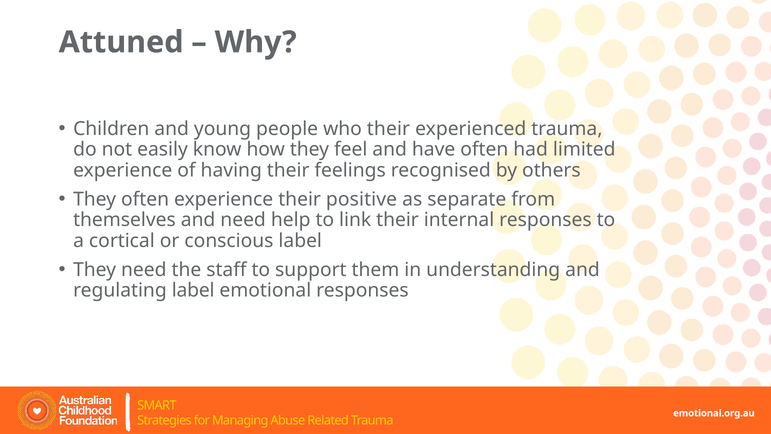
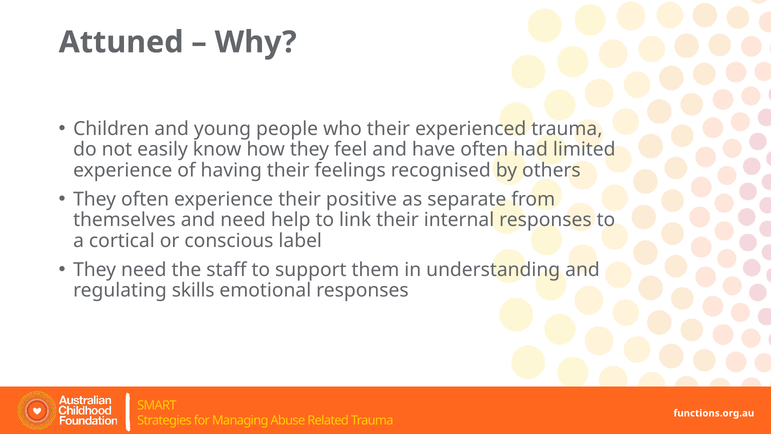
regulating label: label -> skills (193, 290)
emotional.org.au: emotional.org.au -> functions.org.au (714, 413)
